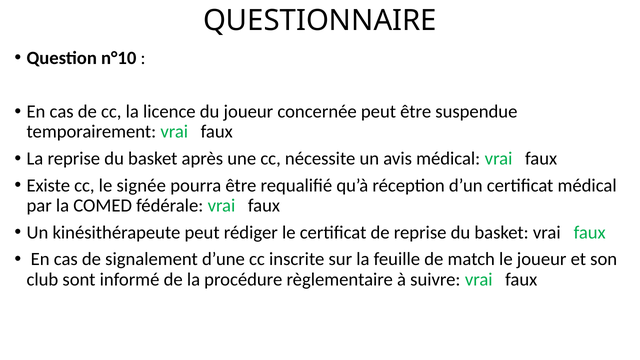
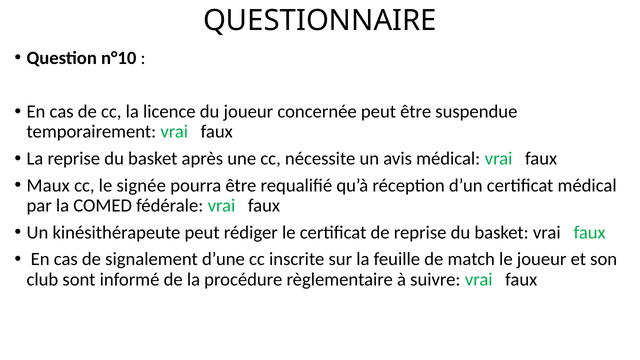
Existe: Existe -> Maux (48, 185)
